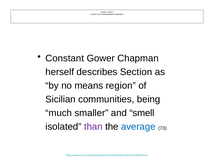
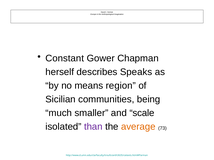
Section: Section -> Speaks (136, 72)
smell: smell -> scale (142, 113)
average colour: blue -> orange (138, 127)
